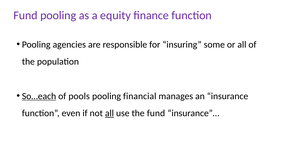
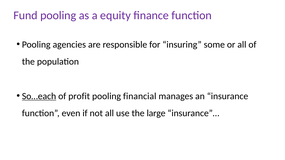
pools: pools -> profit (79, 96)
all underline: present -> none (109, 113)
the fund: fund -> large (156, 113)
